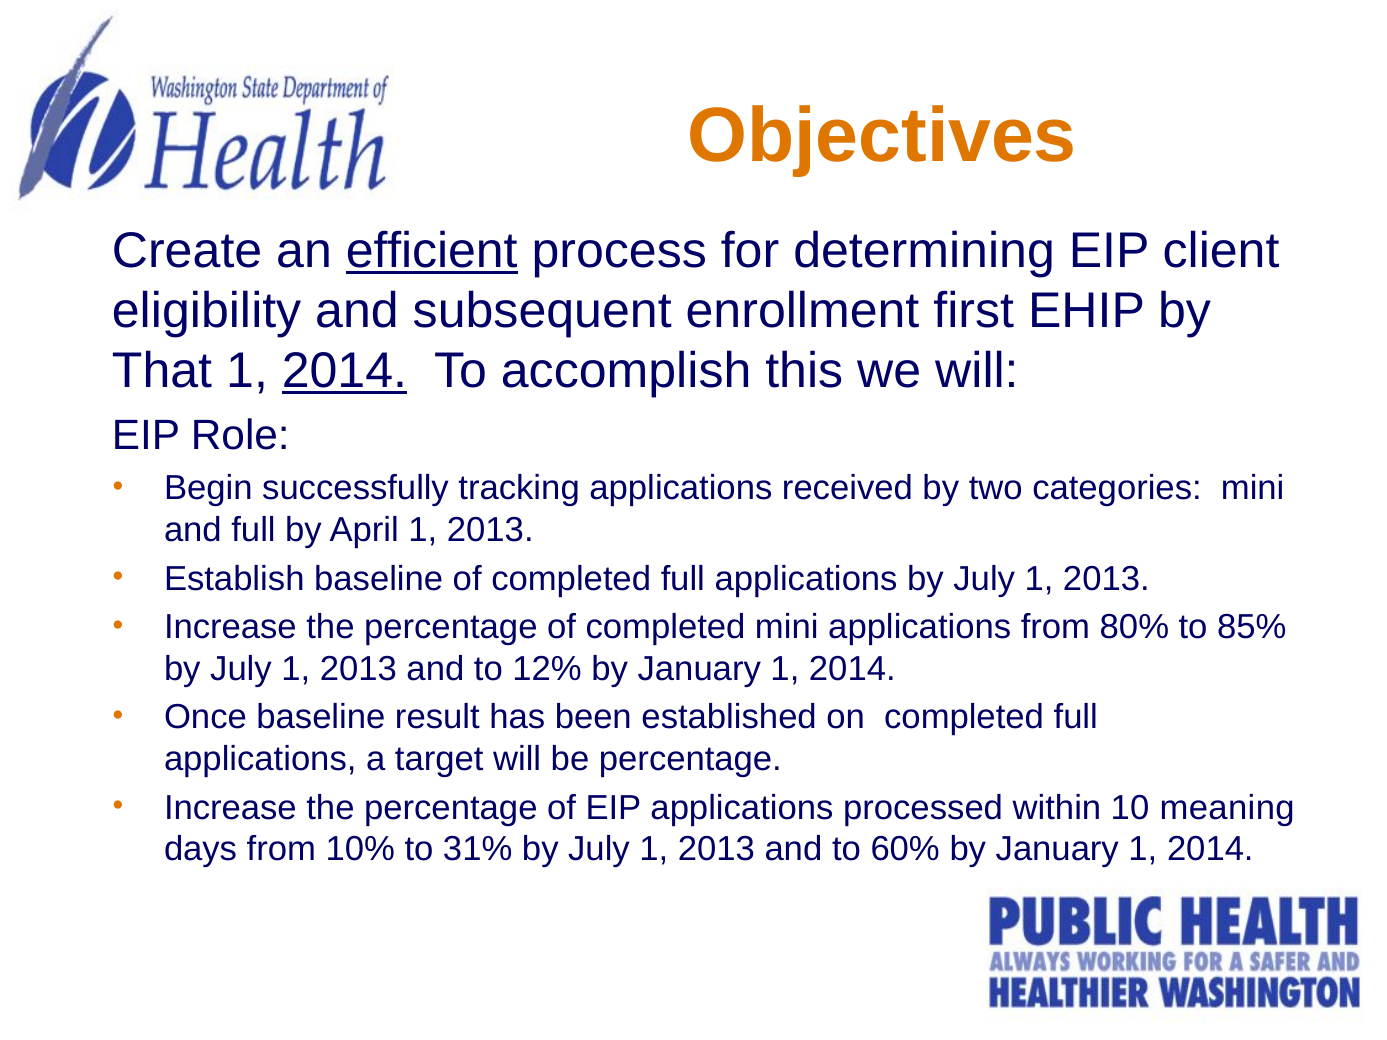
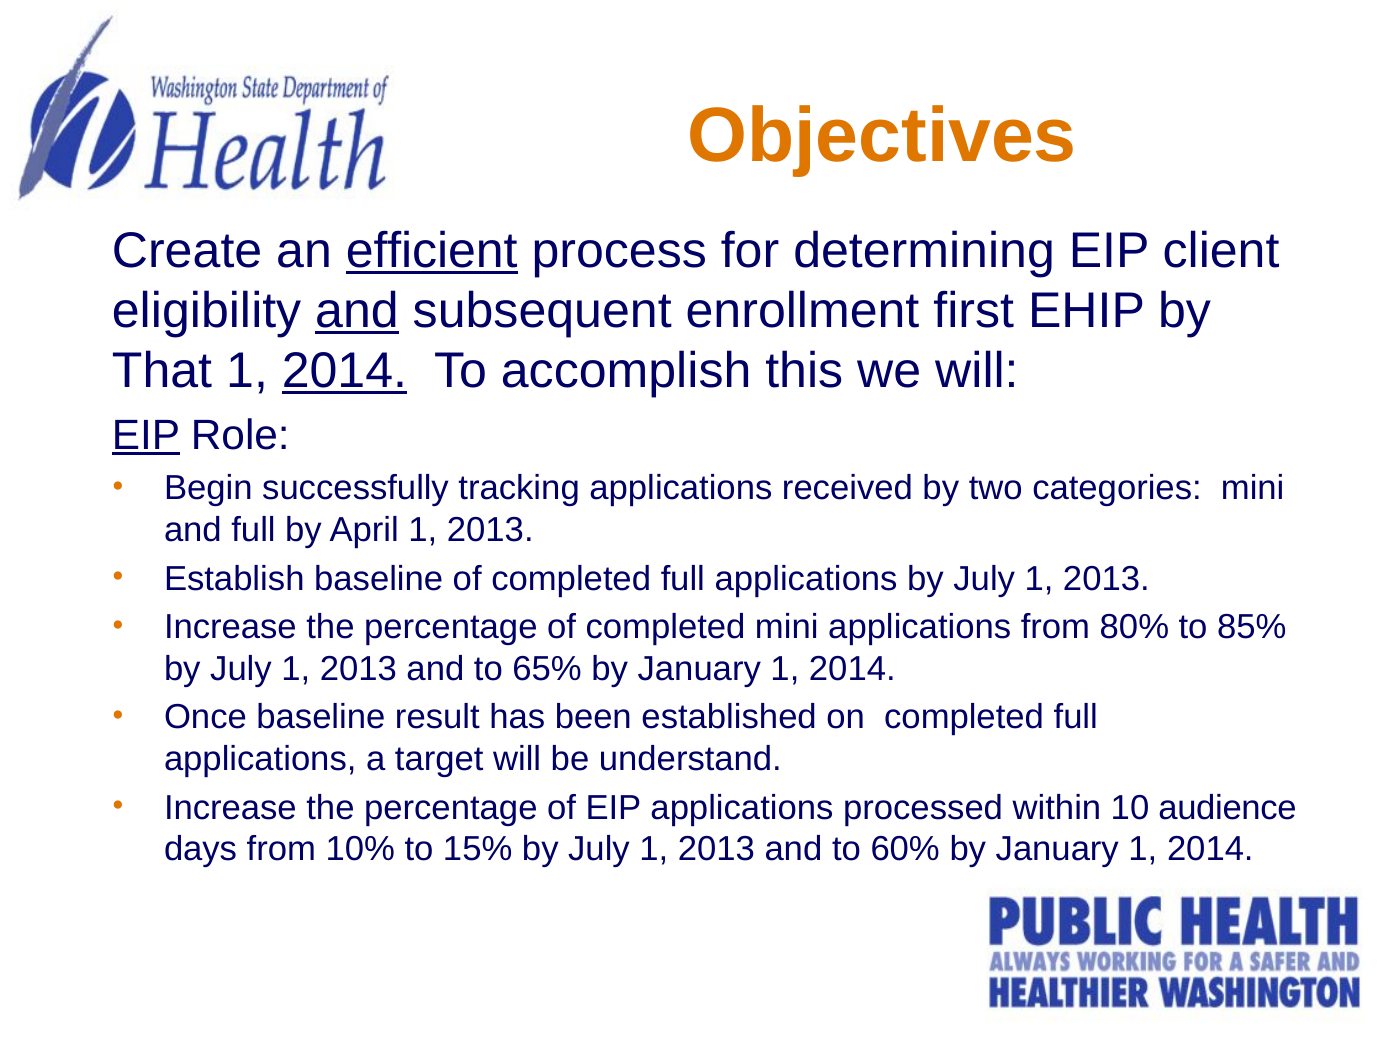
and underline: none -> present (357, 311)
EIP underline: none -> present (146, 435)
12%: 12% -> 65% (547, 669)
be percentage: percentage -> understand (690, 759)
meaning: meaning -> audience (1228, 808)
31%: 31% -> 15% (478, 849)
